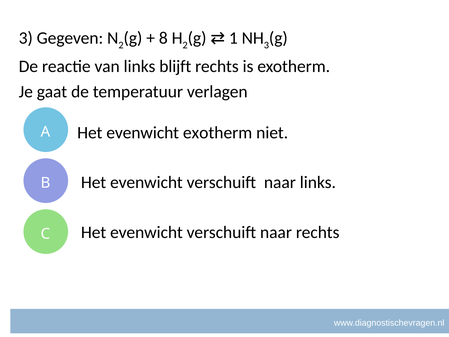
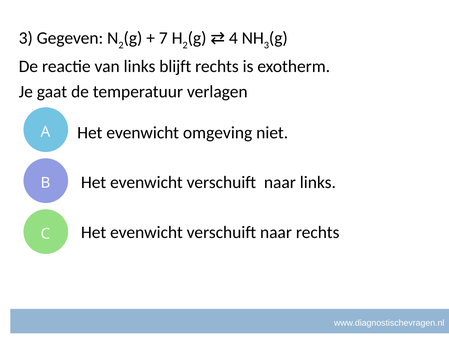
8: 8 -> 7 (163, 38)
1: 1 -> 4 (233, 38)
evenwicht exotherm: exotherm -> omgeving (218, 133)
